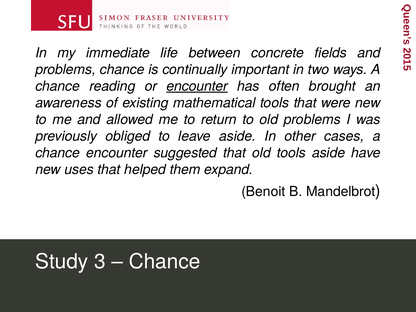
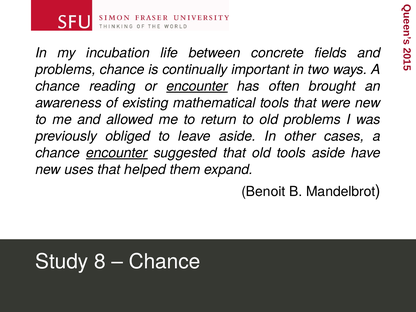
immediate: immediate -> incubation (118, 53)
encounter underline: none -> present (117, 153)
3: 3 -> 8 (100, 262)
